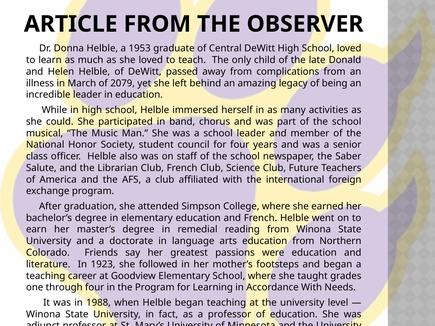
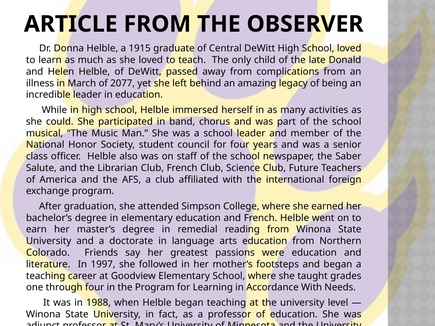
1953: 1953 -> 1915 (140, 48)
2079: 2079 -> 2077 (123, 83)
1923: 1923 -> 1997 (103, 264)
